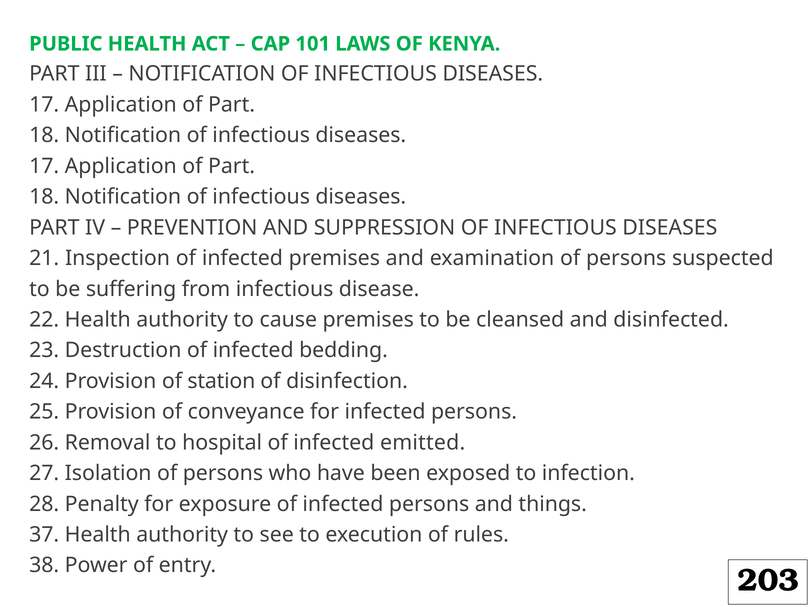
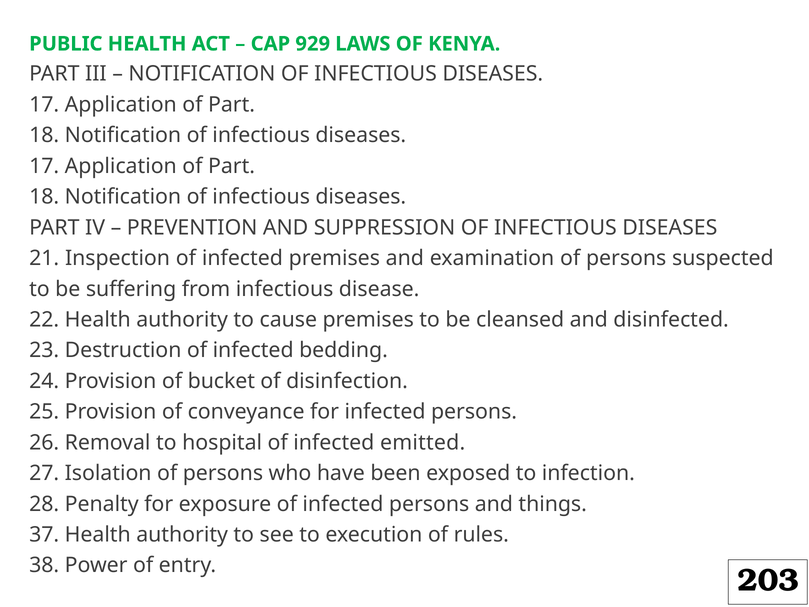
101: 101 -> 929 (313, 44)
station: station -> bucket (221, 381)
